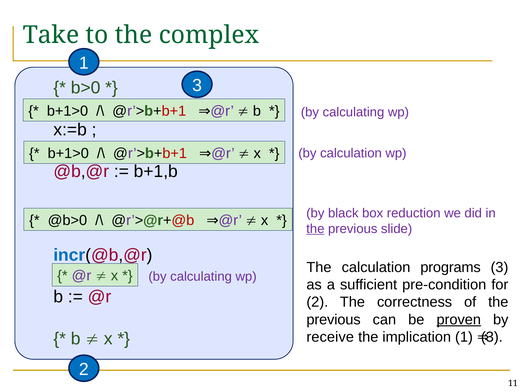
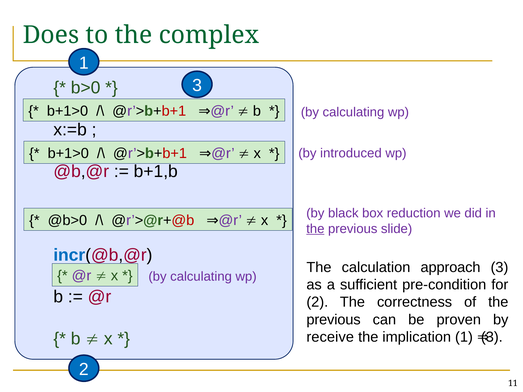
Take: Take -> Does (51, 35)
by calculation: calculation -> introduced (351, 153)
programs: programs -> approach (451, 268)
proven underline: present -> none (459, 320)
